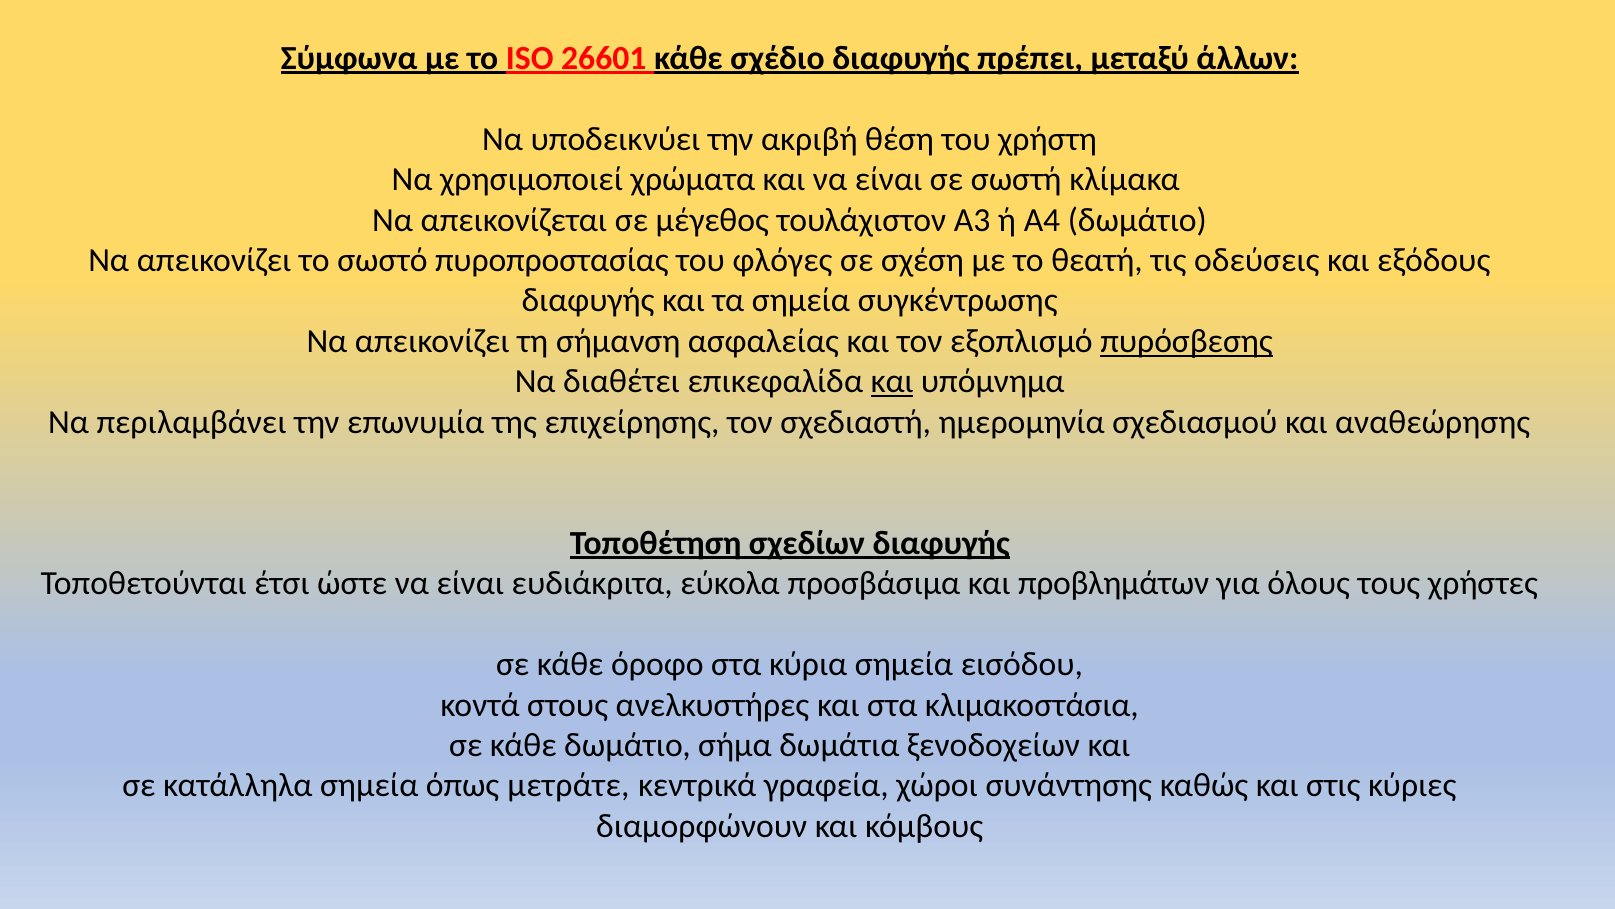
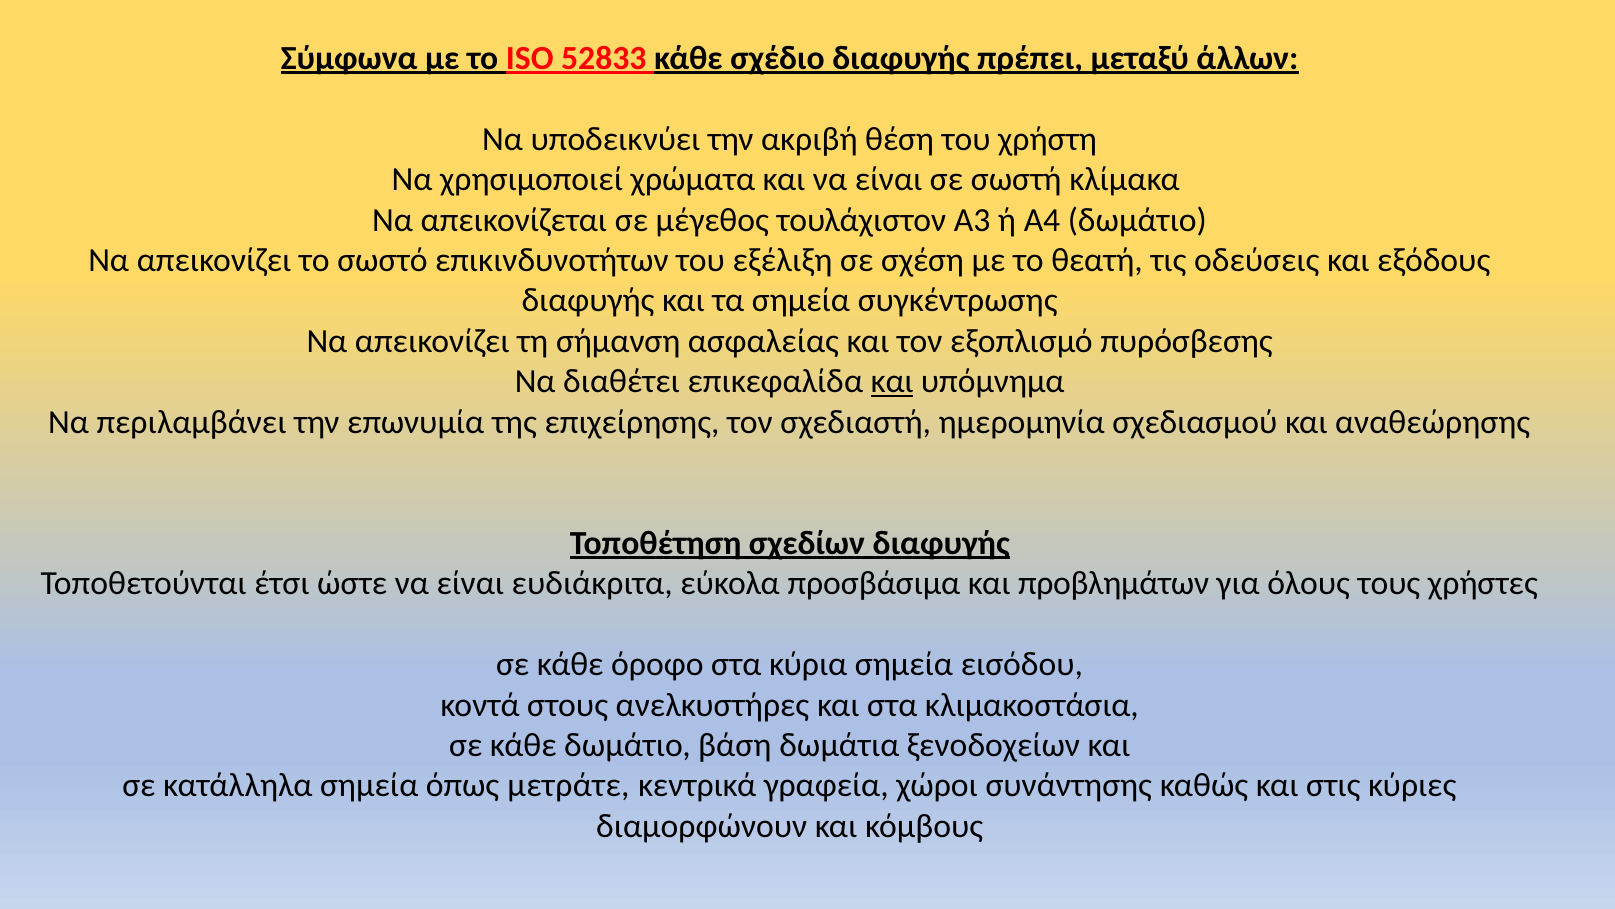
26601: 26601 -> 52833 (604, 58)
πυροπροστασίας: πυροπροστασίας -> επικινδυνοτήτων (552, 260)
φλόγες: φλόγες -> εξέλιξη (783, 260)
πυρόσβεσης underline: present -> none (1187, 341)
σήμα: σήμα -> βάση (735, 745)
